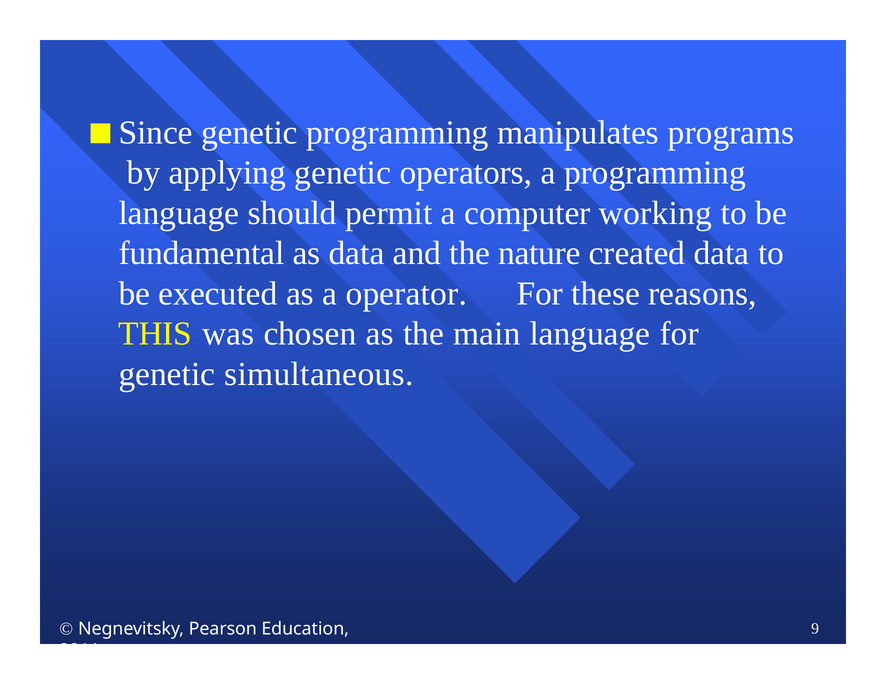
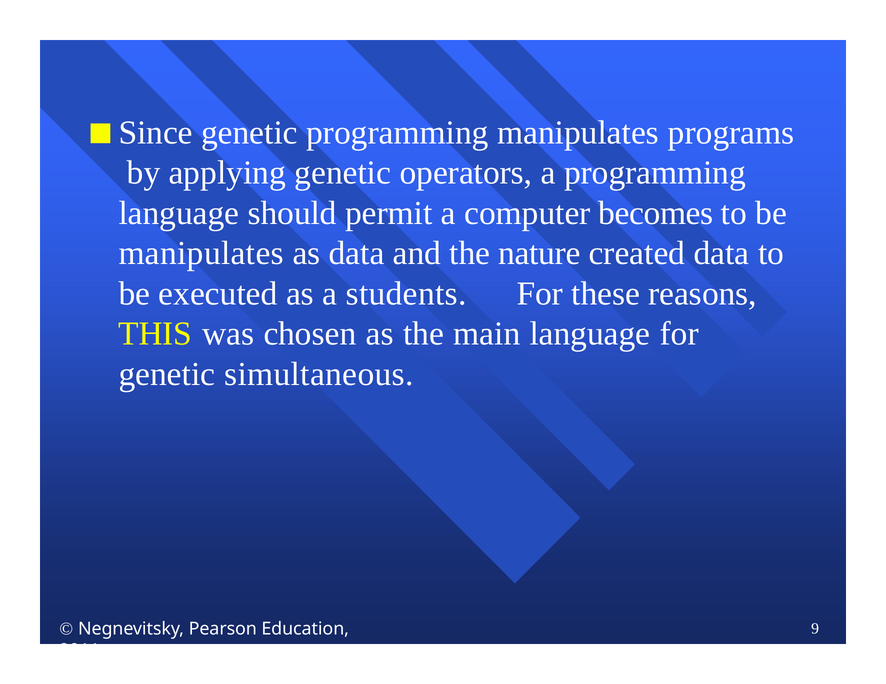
working: working -> becomes (656, 213)
fundamental: fundamental -> manipulates (201, 253)
operator: operator -> students (406, 294)
